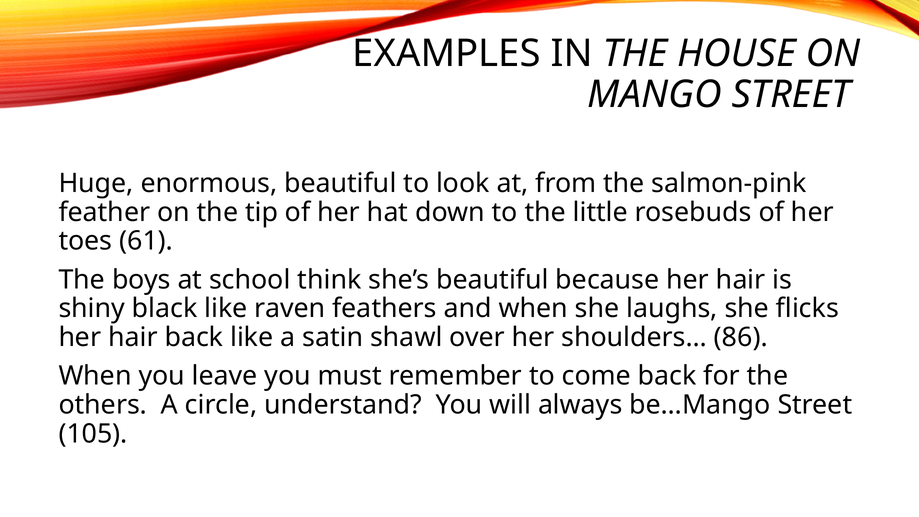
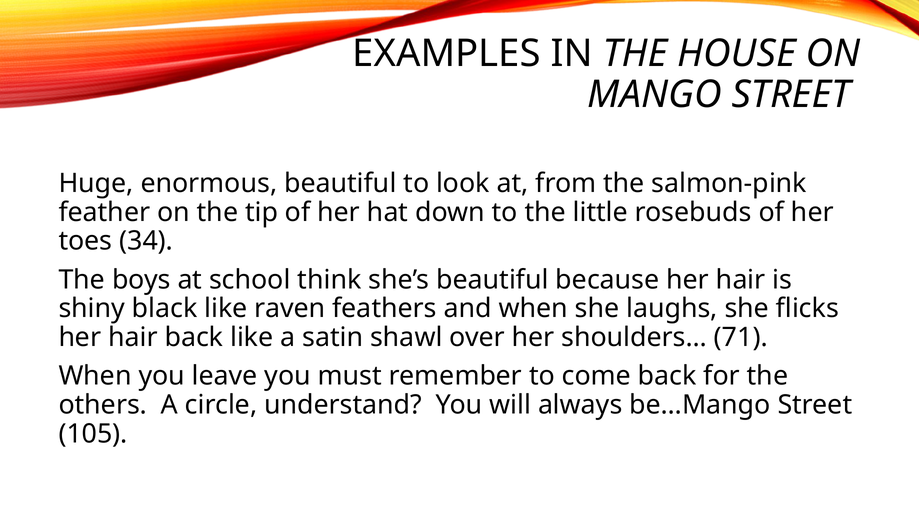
61: 61 -> 34 (146, 241)
86: 86 -> 71 (741, 338)
